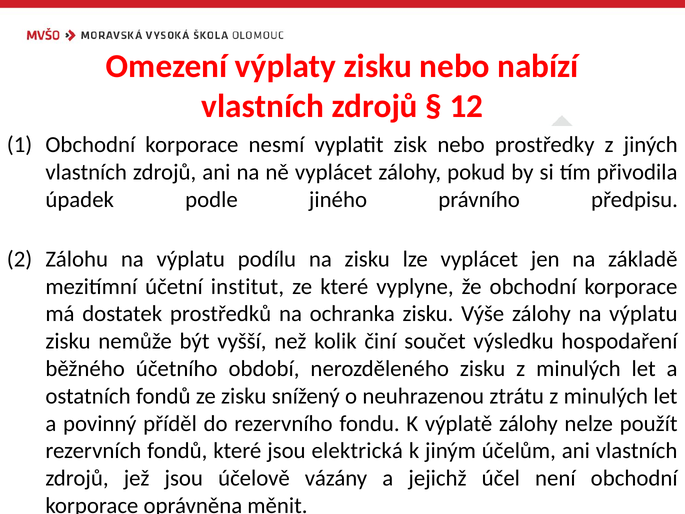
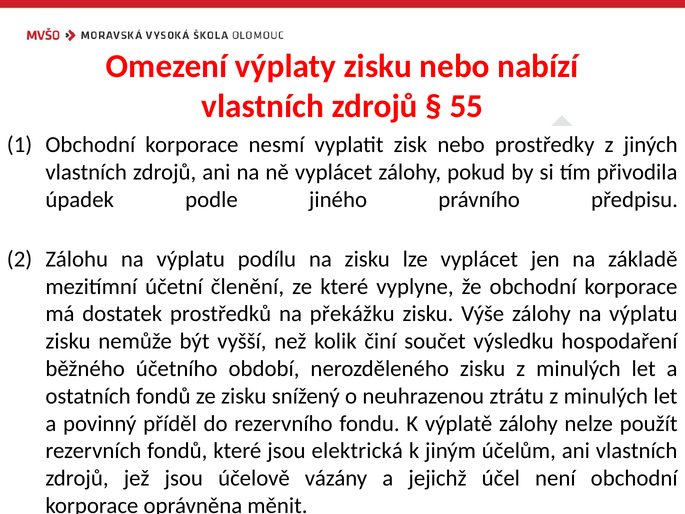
12: 12 -> 55 (466, 106)
institut: institut -> členění (247, 286)
ochranka: ochranka -> překážku (352, 314)
